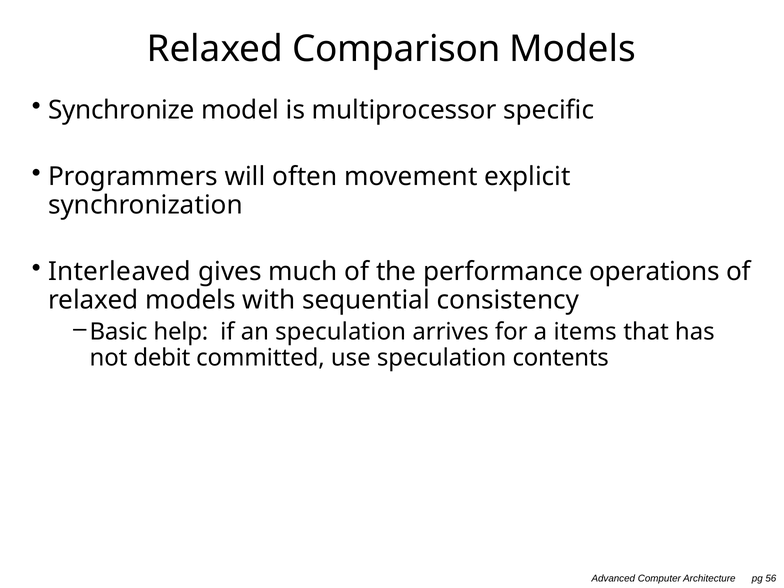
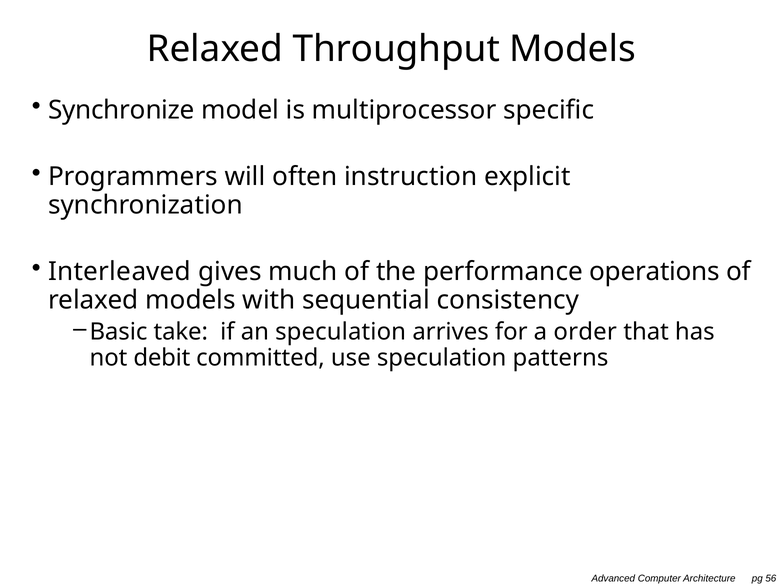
Comparison: Comparison -> Throughput (396, 49)
movement: movement -> instruction (411, 177)
help: help -> take (181, 332)
items: items -> order (585, 332)
contents: contents -> patterns (561, 358)
